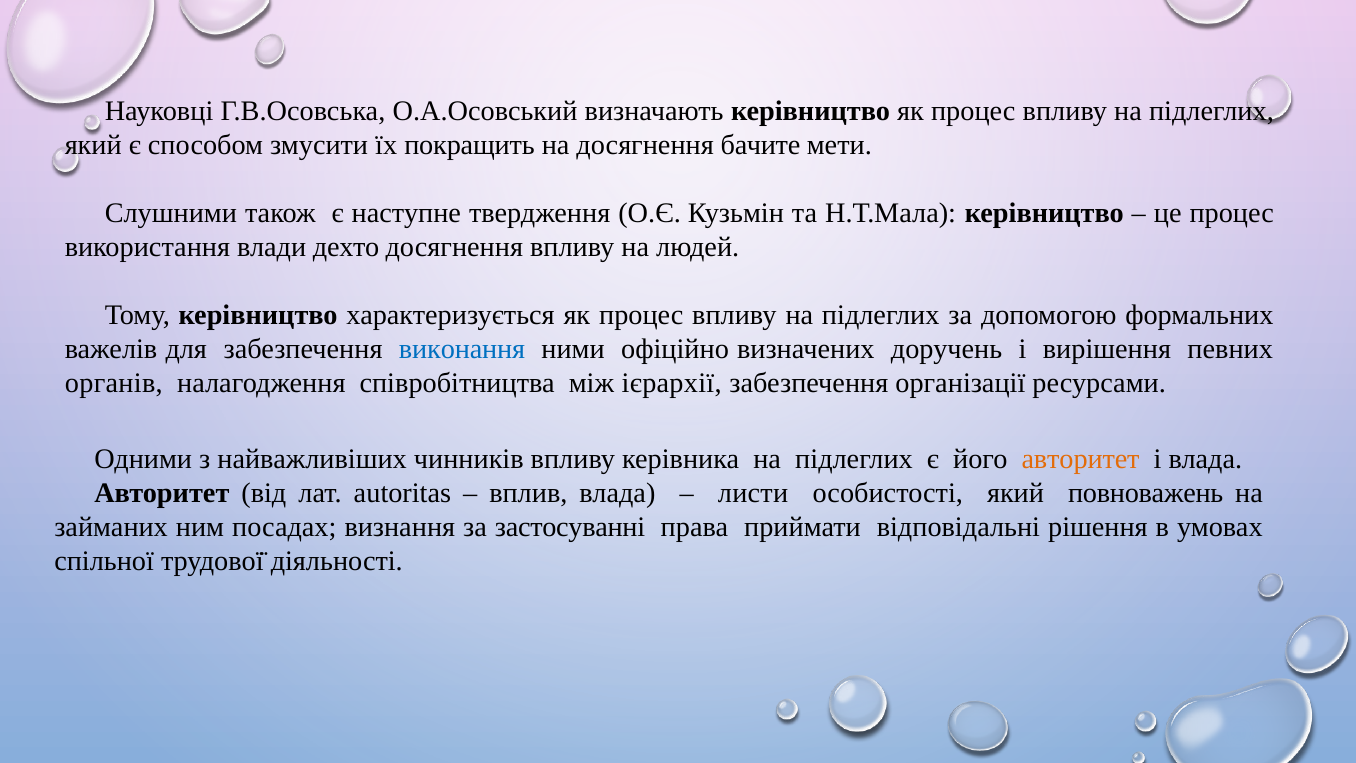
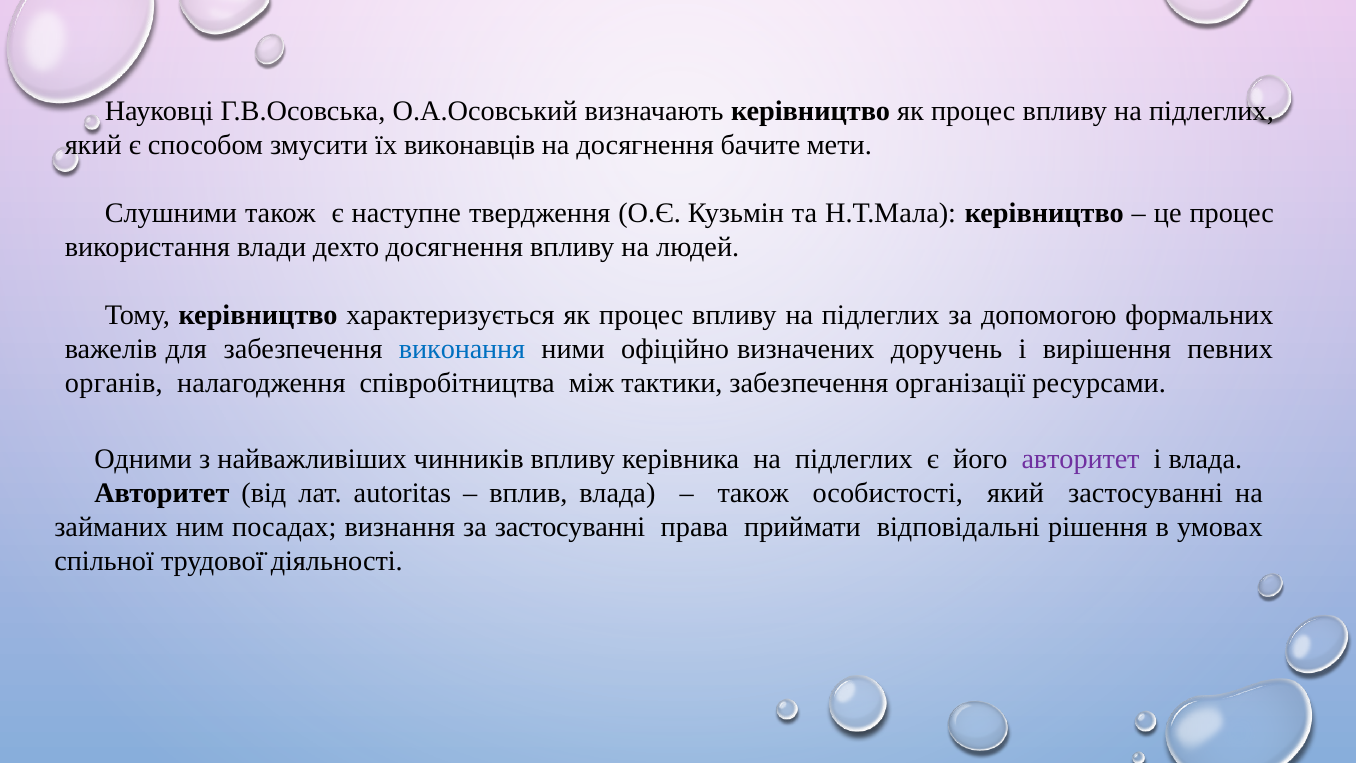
покращить: покращить -> виконавців (470, 145)
ієрархії: ієрархії -> тактики (672, 383)
авторитет colour: orange -> purple (1081, 459)
листи: листи -> також (753, 493)
який повноважень: повноважень -> застосуванні (1145, 493)
